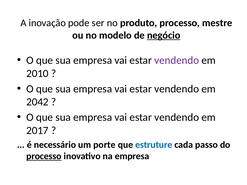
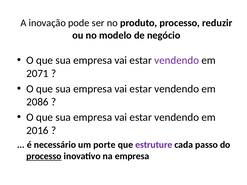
mestre: mestre -> reduzir (217, 23)
negócio underline: present -> none (164, 35)
2010: 2010 -> 2071 (37, 74)
2042: 2042 -> 2086 (37, 102)
2017: 2017 -> 2016 (37, 131)
estruture colour: blue -> purple (154, 145)
